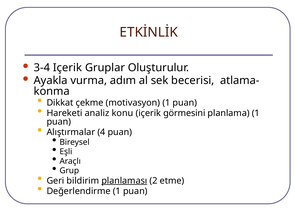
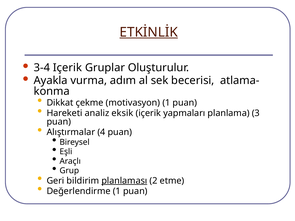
ETKİNLİK underline: none -> present (149, 32)
konu: konu -> eksik (122, 113)
görmesini: görmesini -> yapmaları (184, 113)
planlama 1: 1 -> 3 (256, 113)
